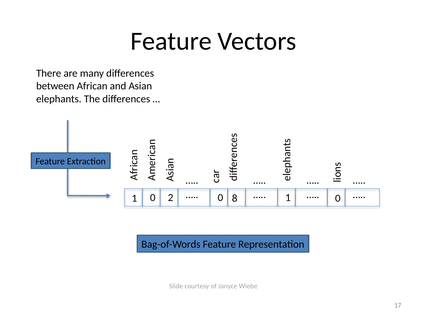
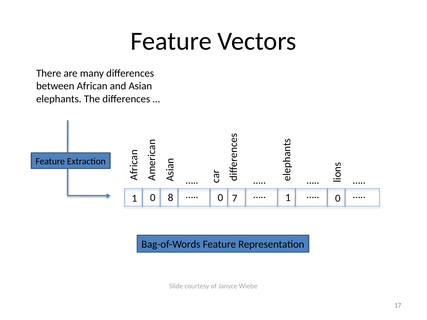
2: 2 -> 8 (171, 198)
8: 8 -> 7 (235, 198)
